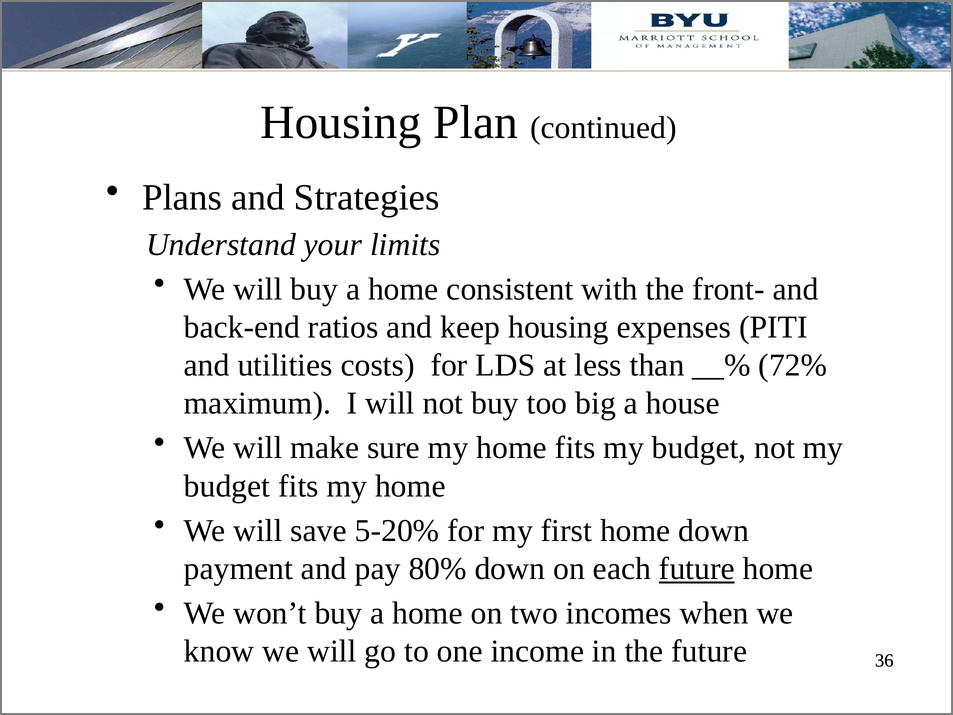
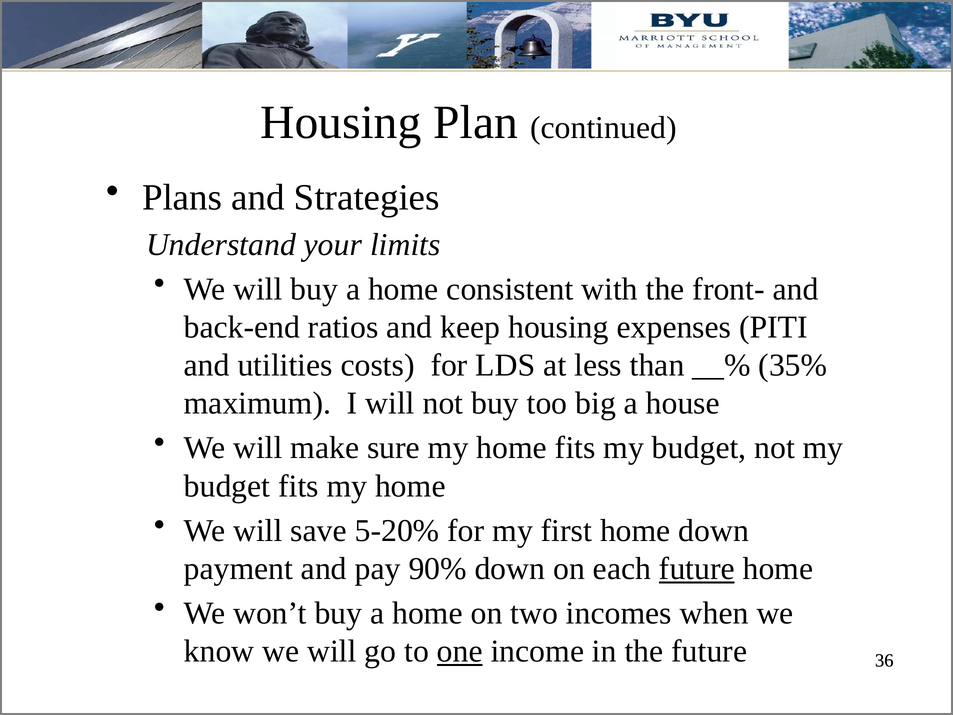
72%: 72% -> 35% (793, 365)
80%: 80% -> 90% (438, 568)
one underline: none -> present (460, 651)
